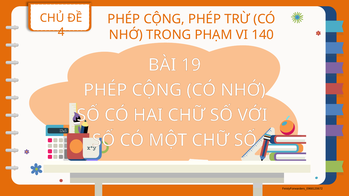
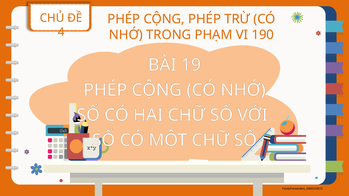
140: 140 -> 190 (263, 35)
